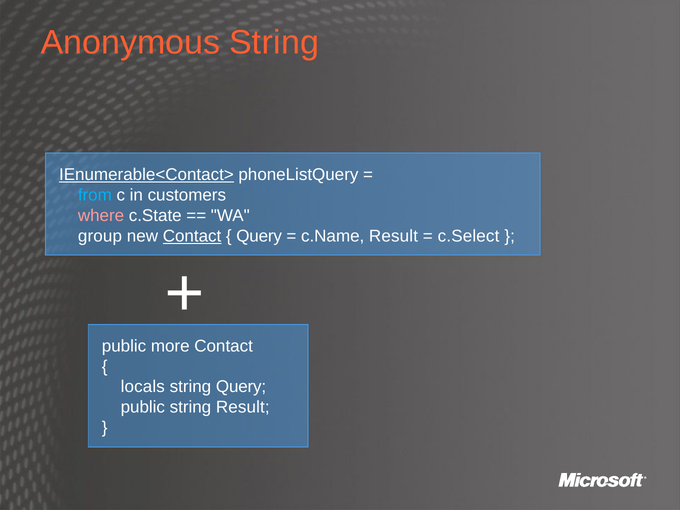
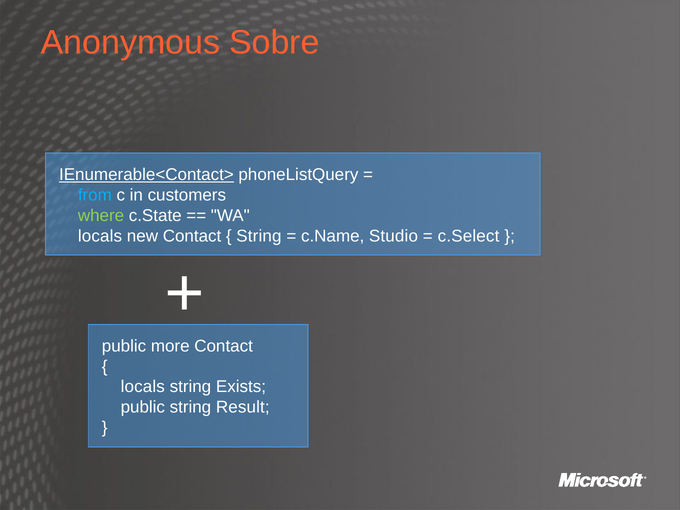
Anonymous String: String -> Sobre (274, 43)
where colour: pink -> light green (101, 216)
group: group -> locals (100, 236)
Contact underline: present -> none (192, 236)
Query: Query -> String (259, 236)
c.Name Result: Result -> Studio (393, 236)
string Query: Query -> Exists (241, 387)
